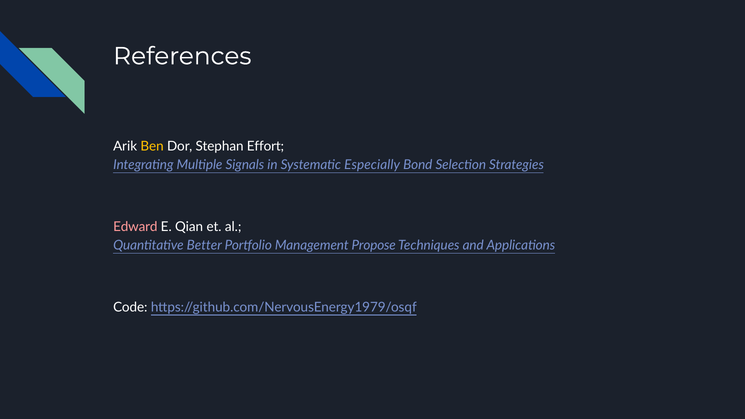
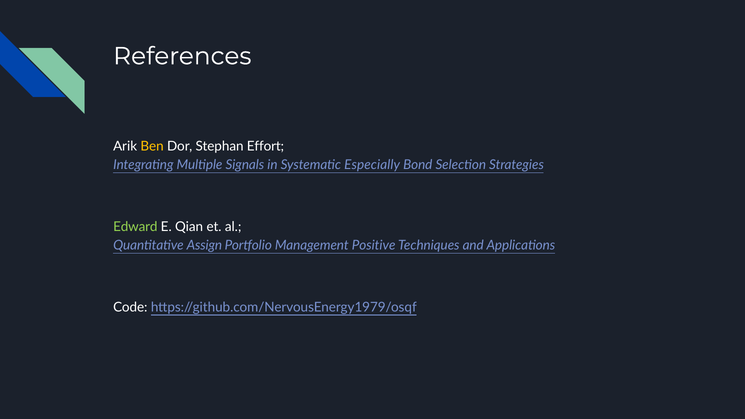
Edward colour: pink -> light green (135, 227)
Better: Better -> Assign (204, 245)
Propose: Propose -> Positive (374, 245)
